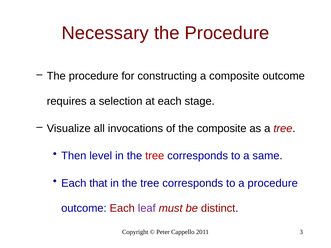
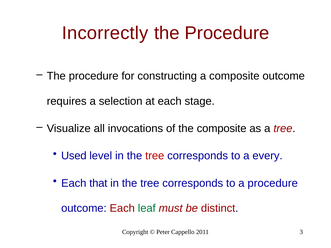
Necessary: Necessary -> Incorrectly (105, 33)
Then: Then -> Used (74, 156)
same: same -> every (268, 156)
leaf colour: purple -> green (147, 208)
